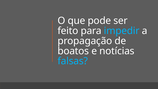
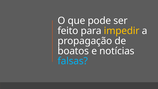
impedir colour: light blue -> yellow (122, 31)
